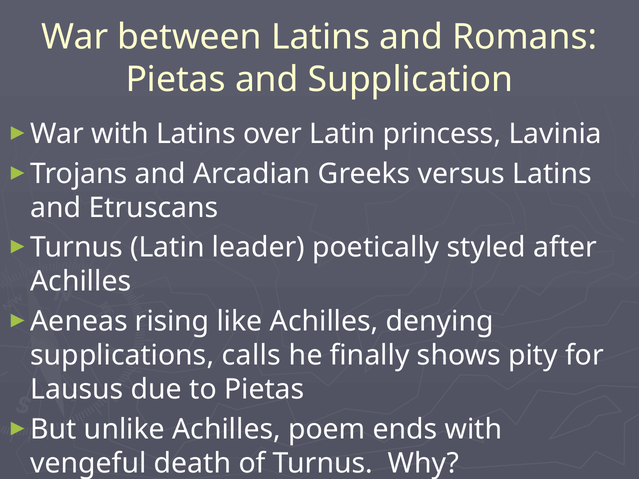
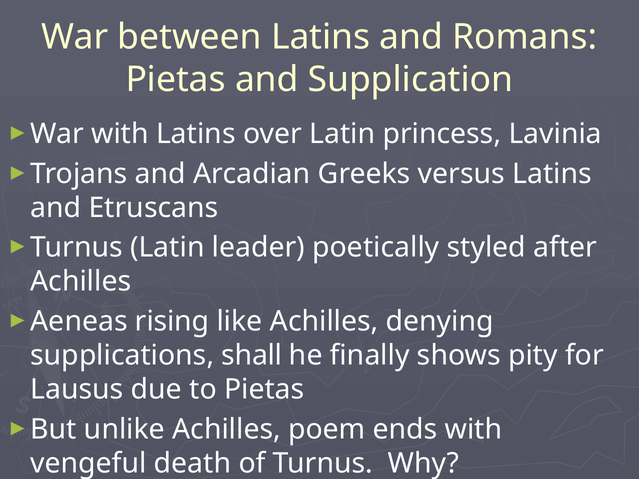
calls: calls -> shall (252, 356)
